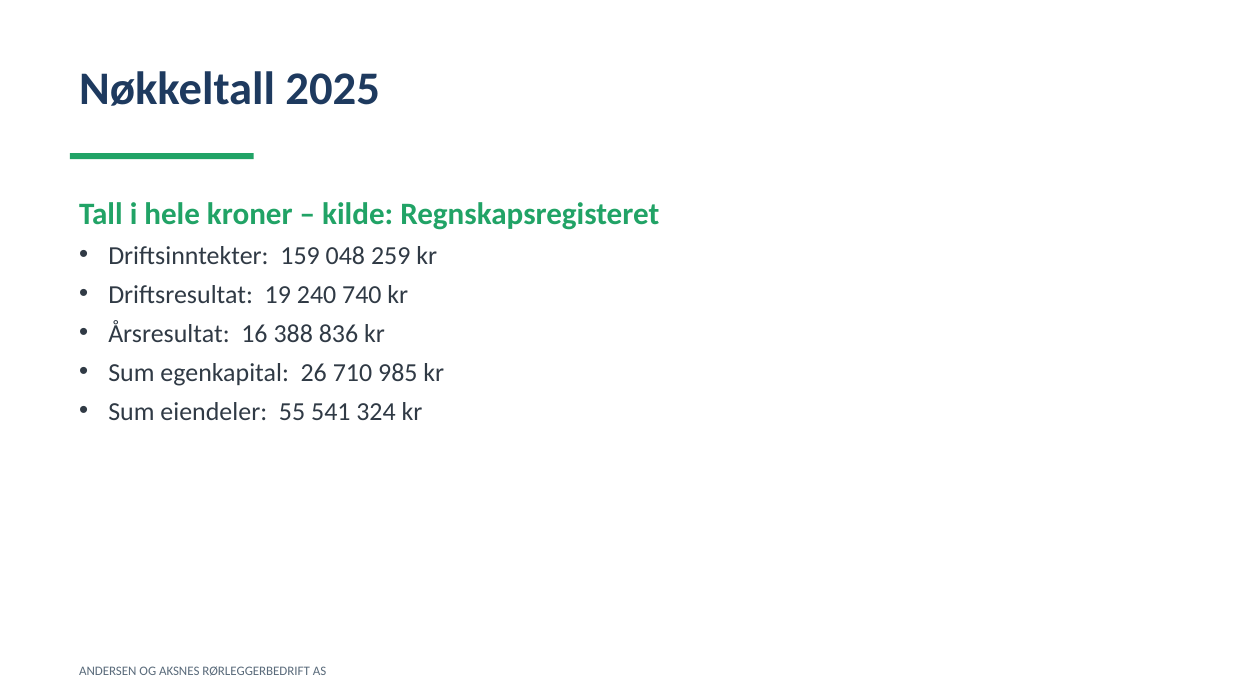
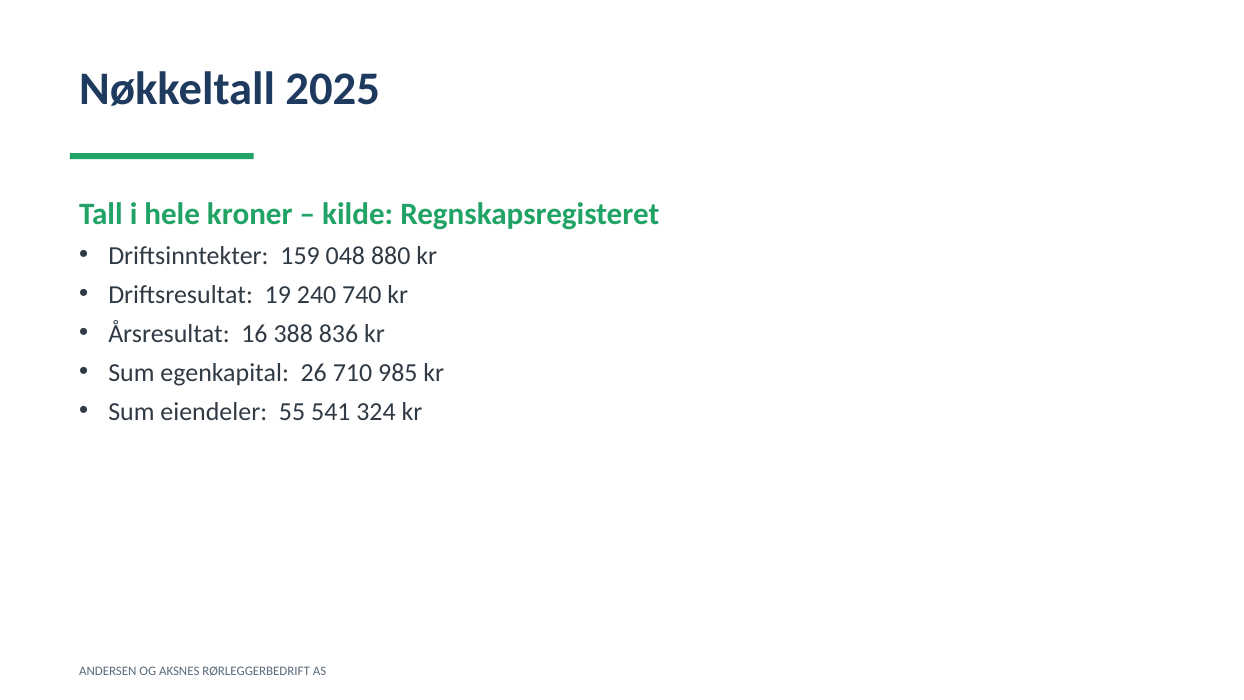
259: 259 -> 880 (391, 256)
